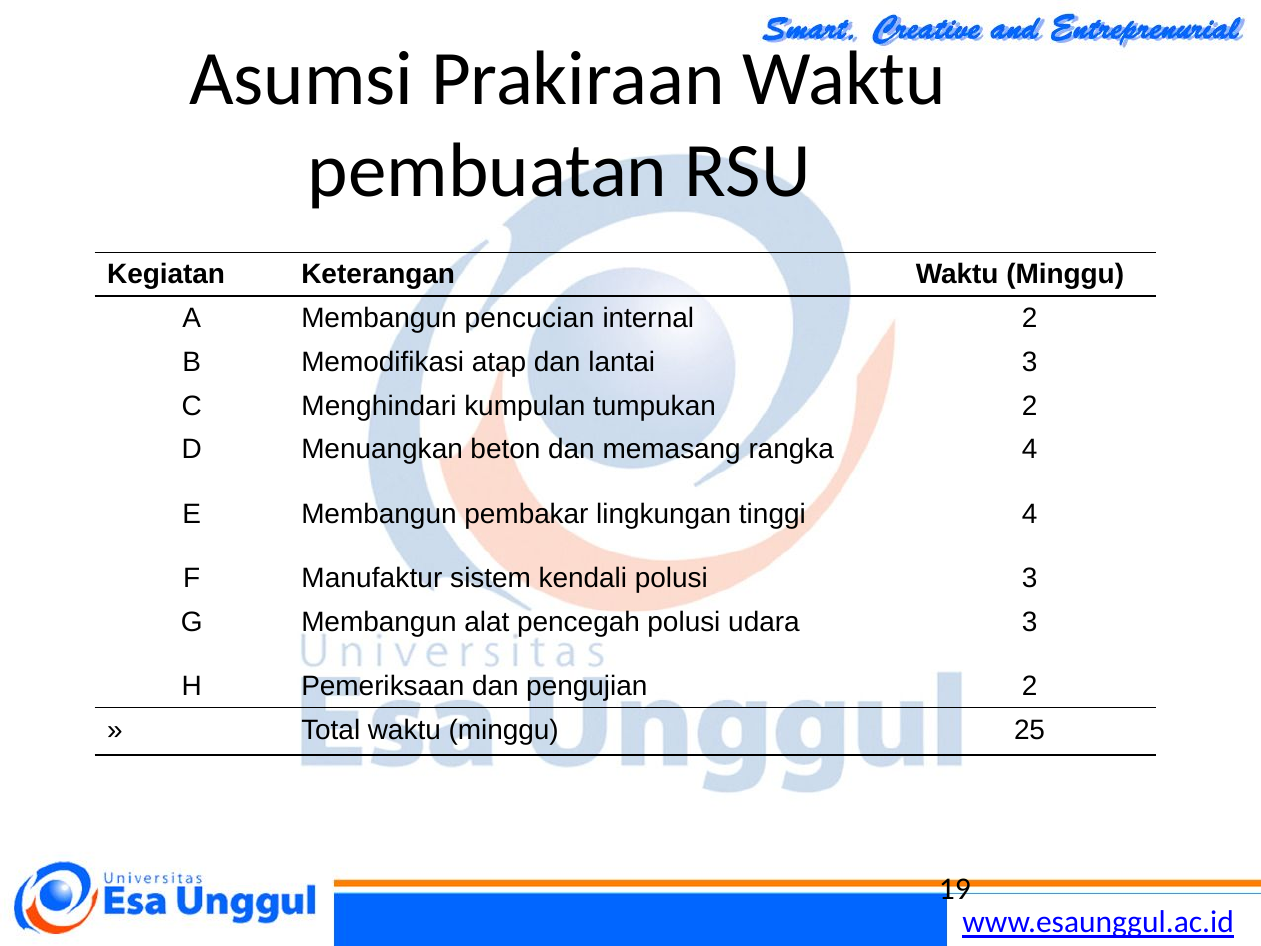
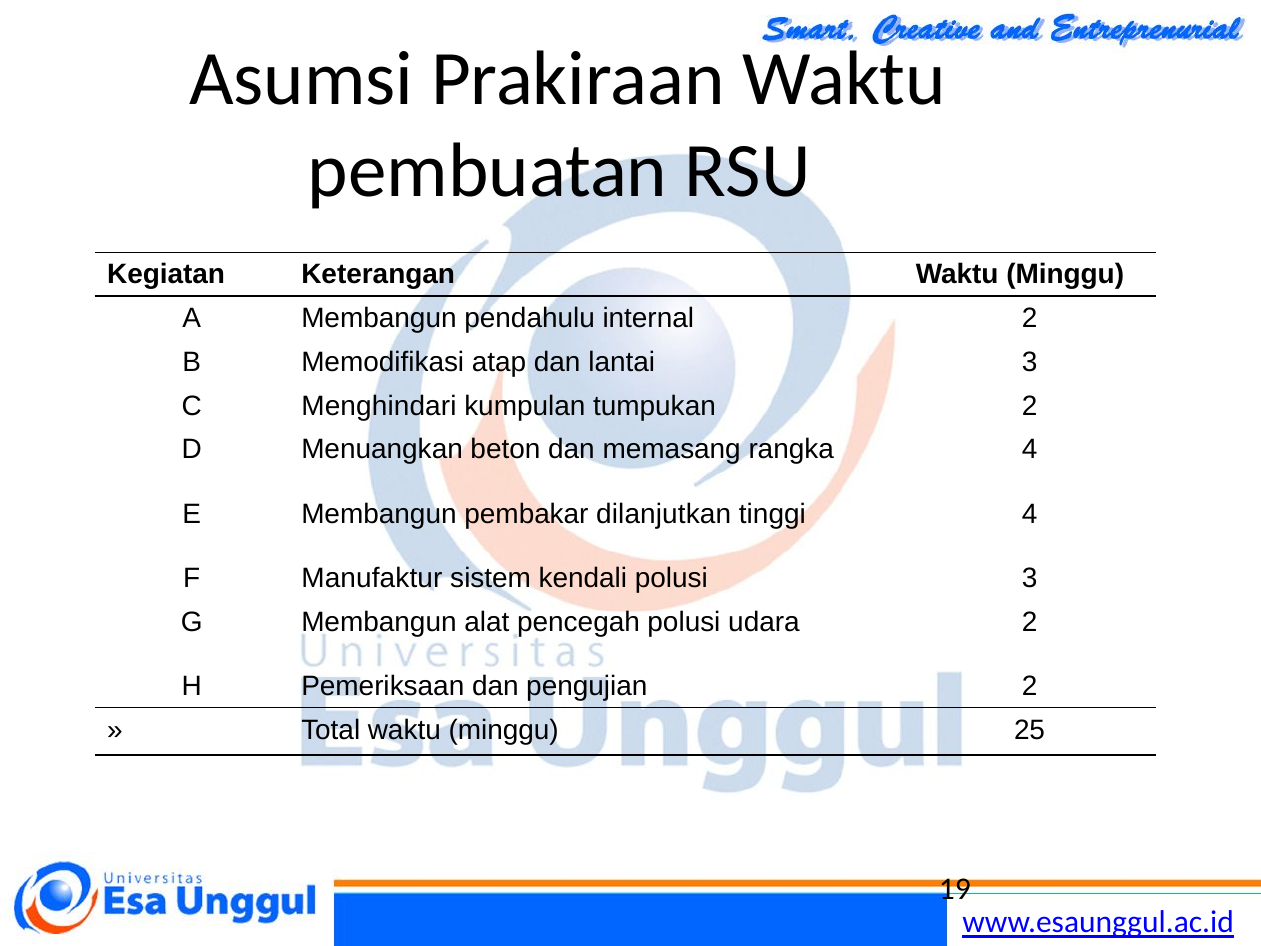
pencucian: pencucian -> pendahulu (530, 318)
lingkungan: lingkungan -> dilanjutkan (664, 514)
udara 3: 3 -> 2 (1030, 622)
